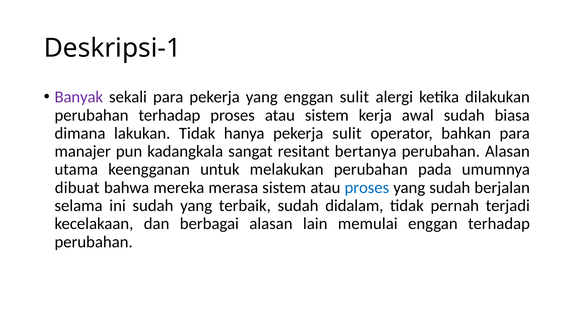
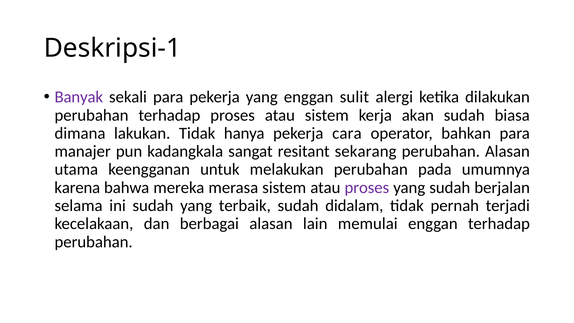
awal: awal -> akan (418, 115)
pekerja sulit: sulit -> cara (347, 133)
bertanya: bertanya -> sekarang (366, 151)
dibuat: dibuat -> karena (77, 187)
proses colour: blue -> purple (367, 187)
